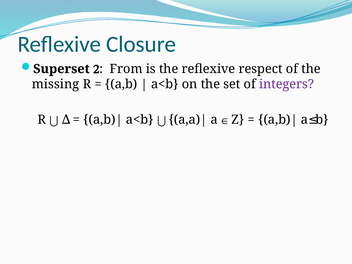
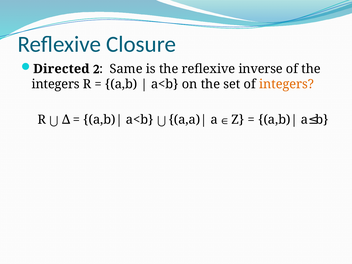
Superset: Superset -> Directed (61, 69)
From: From -> Same (126, 69)
respect: respect -> inverse (261, 69)
missing: missing -> integers (56, 84)
integers colour: purple -> orange (287, 84)
